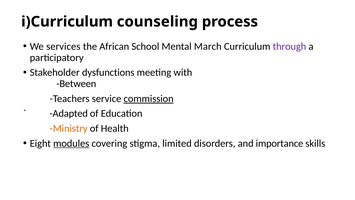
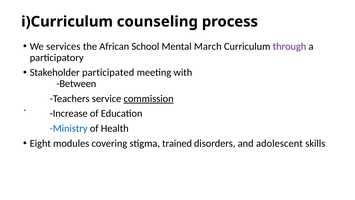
dysfunctions: dysfunctions -> participated (108, 72)
Adapted: Adapted -> Increase (69, 113)
Ministry colour: orange -> blue (69, 128)
modules underline: present -> none (71, 143)
limited: limited -> trained (177, 143)
importance: importance -> adolescent (279, 143)
